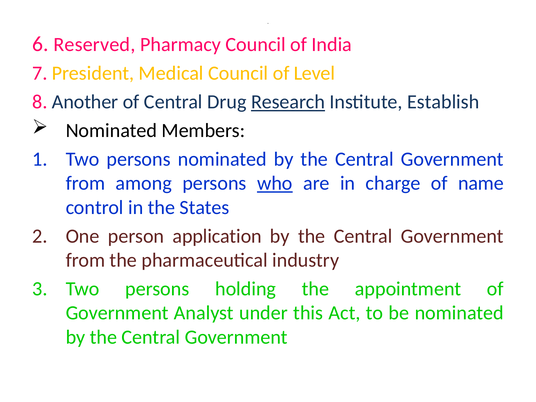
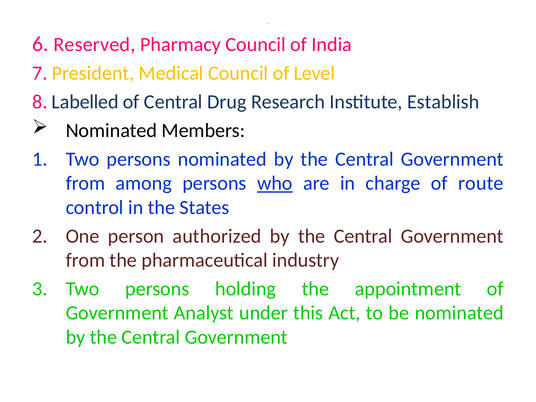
Another: Another -> Labelled (85, 102)
Research underline: present -> none (288, 102)
name: name -> route (481, 183)
application: application -> authorized (217, 236)
